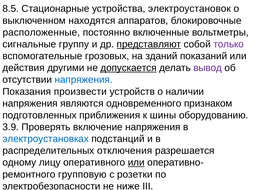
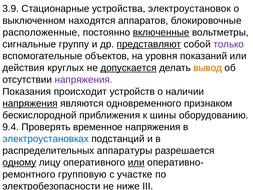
8.5: 8.5 -> 3.9 (11, 9)
включенные underline: none -> present (161, 32)
грозовых: грозовых -> объектов (107, 56)
зданий: зданий -> уровня (161, 56)
другими: другими -> круглых (66, 68)
вывод colour: purple -> orange (208, 68)
напряжения colour: blue -> purple (84, 80)
произвести: произвести -> происходит (80, 91)
напряжения underline: none -> present (30, 103)
подготовленных: подготовленных -> бескислородной (40, 115)
3.9: 3.9 -> 9.4 (11, 127)
включение: включение -> временное (98, 127)
отключения: отключения -> аппаратуры (125, 150)
одному underline: none -> present (19, 162)
розетки: розетки -> участке (135, 174)
